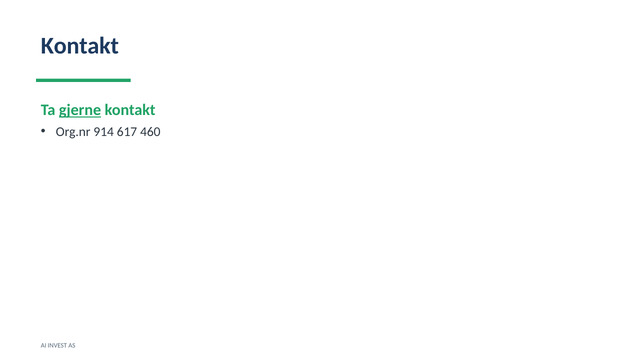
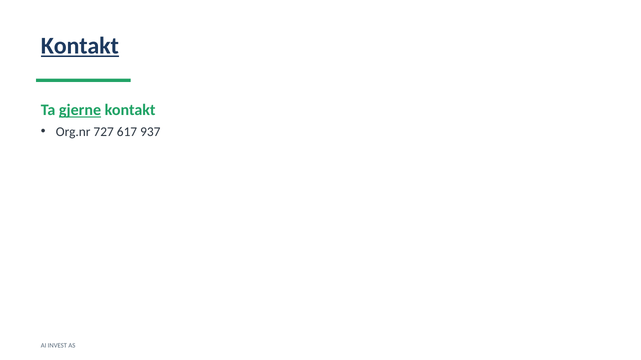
Kontakt underline: none -> present (80, 46)
914: 914 -> 727 (104, 132)
460: 460 -> 937 (150, 132)
